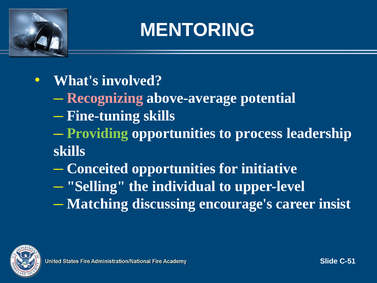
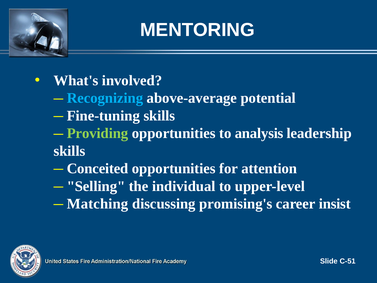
Recognizing colour: pink -> light blue (105, 98)
process: process -> analysis (259, 133)
initiative: initiative -> attention (269, 168)
encourage's: encourage's -> promising's (236, 204)
